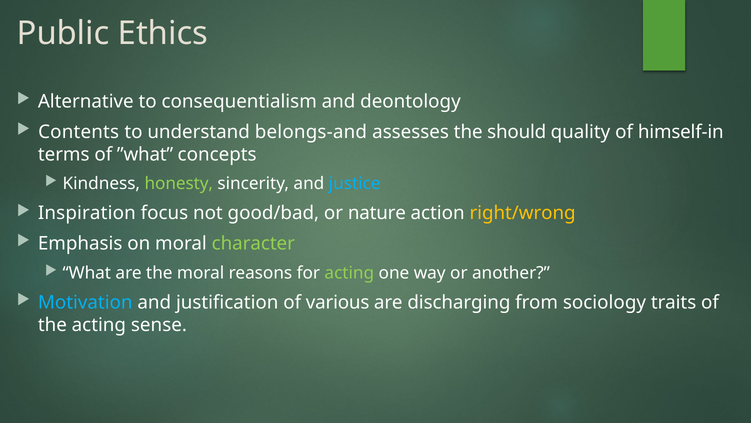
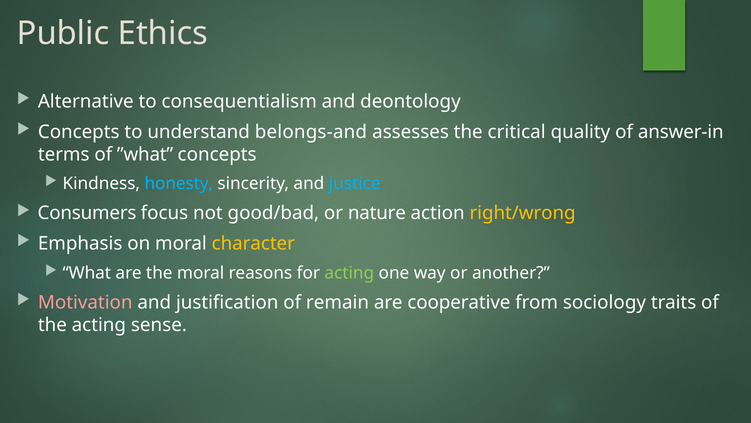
Contents: Contents -> Concepts (79, 132)
should: should -> critical (517, 132)
himself-in: himself-in -> answer-in (681, 132)
honesty colour: light green -> light blue (179, 183)
Inspiration: Inspiration -> Consumers (87, 213)
character colour: light green -> yellow (253, 243)
Motivation colour: light blue -> pink (85, 302)
various: various -> remain (338, 302)
discharging: discharging -> cooperative (459, 302)
